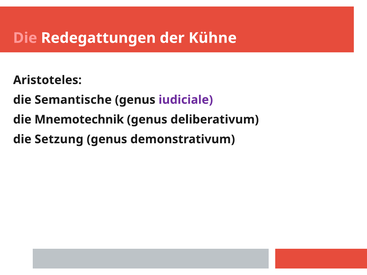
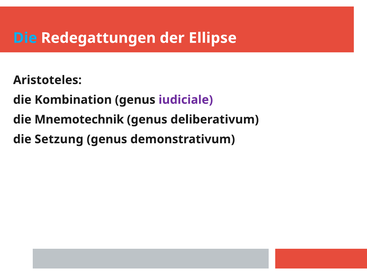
Die colour: pink -> light blue (25, 38)
Kühne: Kühne -> Ellipse (213, 38)
Semantische: Semantische -> Kombination (73, 100)
